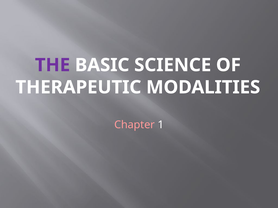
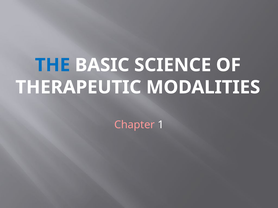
THE colour: purple -> blue (53, 65)
